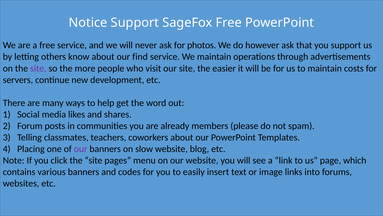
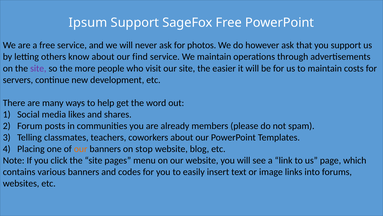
Notice: Notice -> Ipsum (88, 23)
our colour: purple -> orange (81, 149)
slow: slow -> stop (144, 149)
